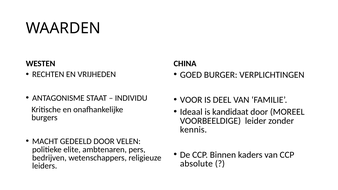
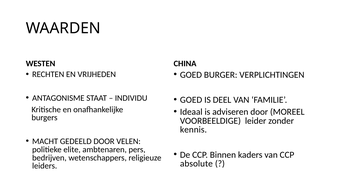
VOOR: VOOR -> GOED (191, 100)
kandidaat: kandidaat -> adviseren (230, 112)
